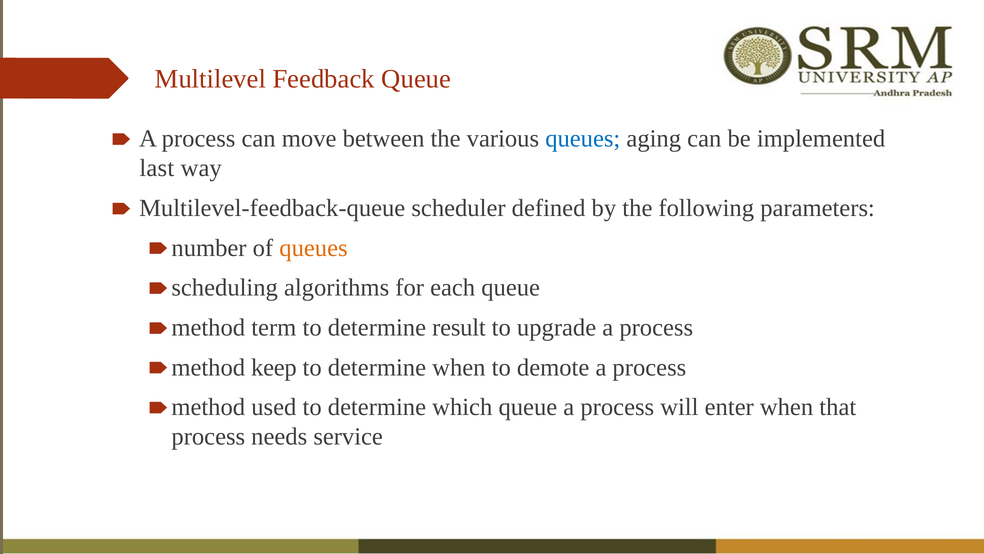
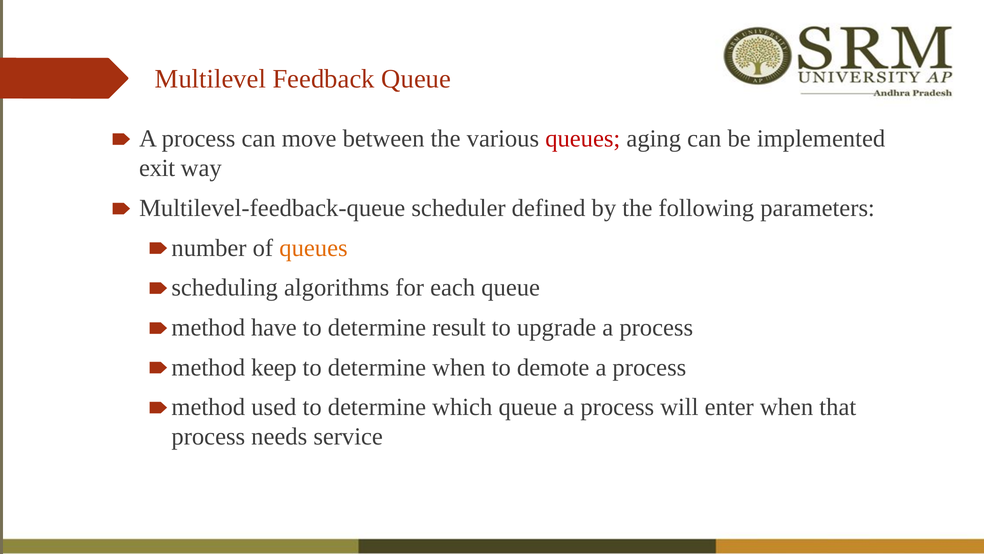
queues colour: blue -> red (583, 139)
last: last -> exit (157, 168)
term: term -> have (274, 327)
